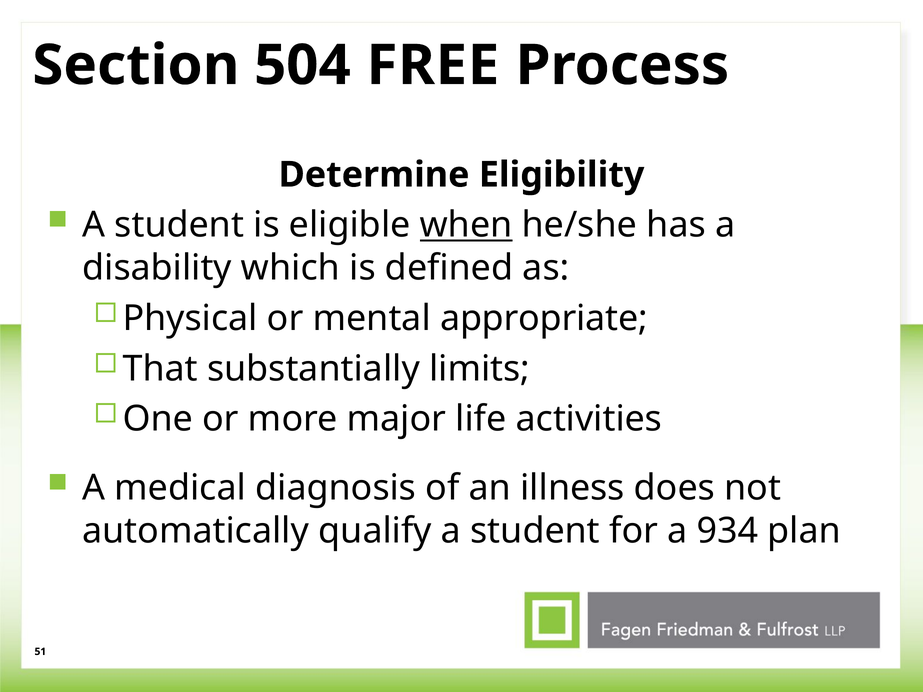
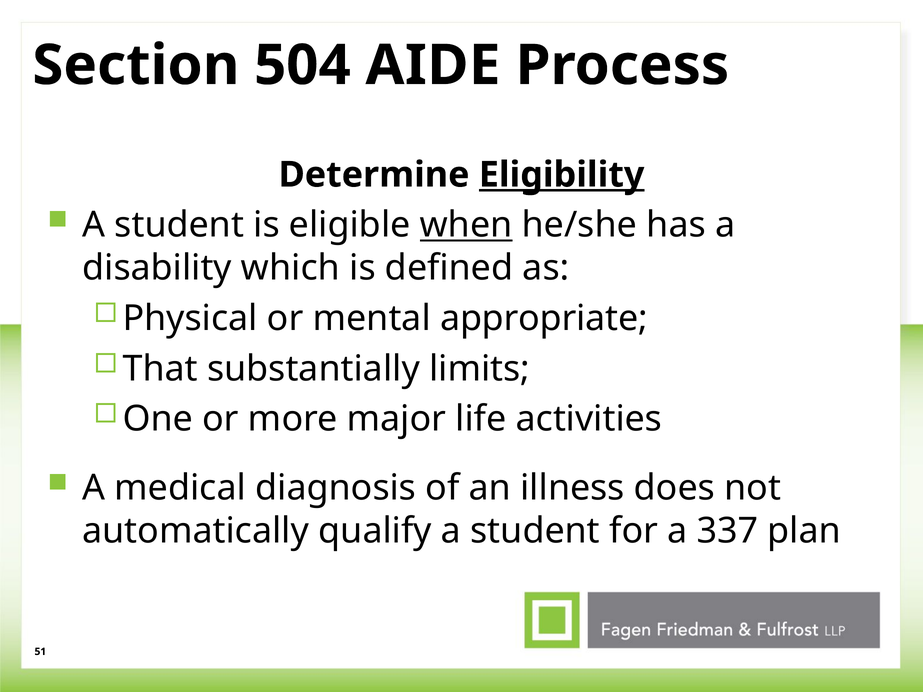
FREE: FREE -> AIDE (433, 65)
Eligibility underline: none -> present (562, 175)
934: 934 -> 337 (727, 531)
